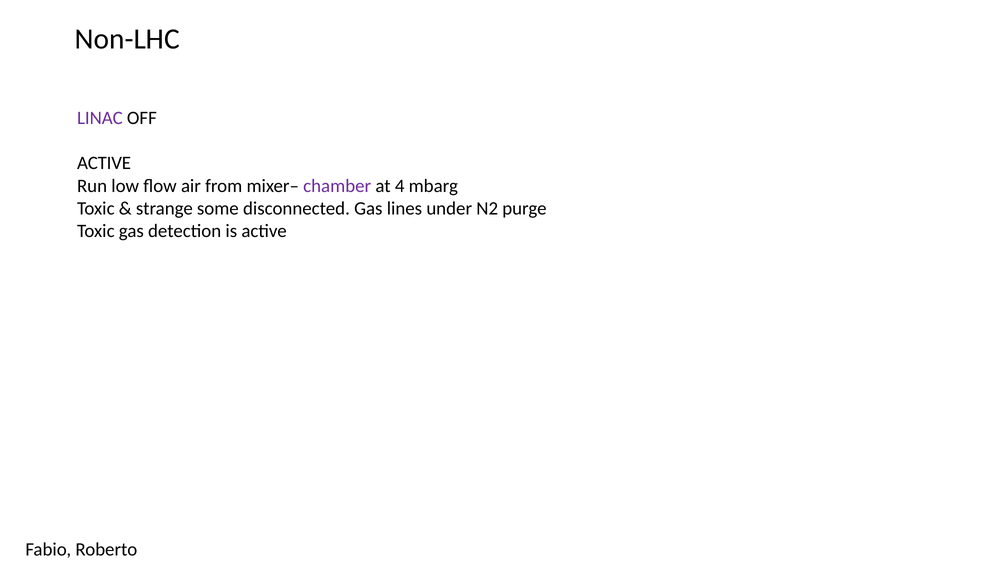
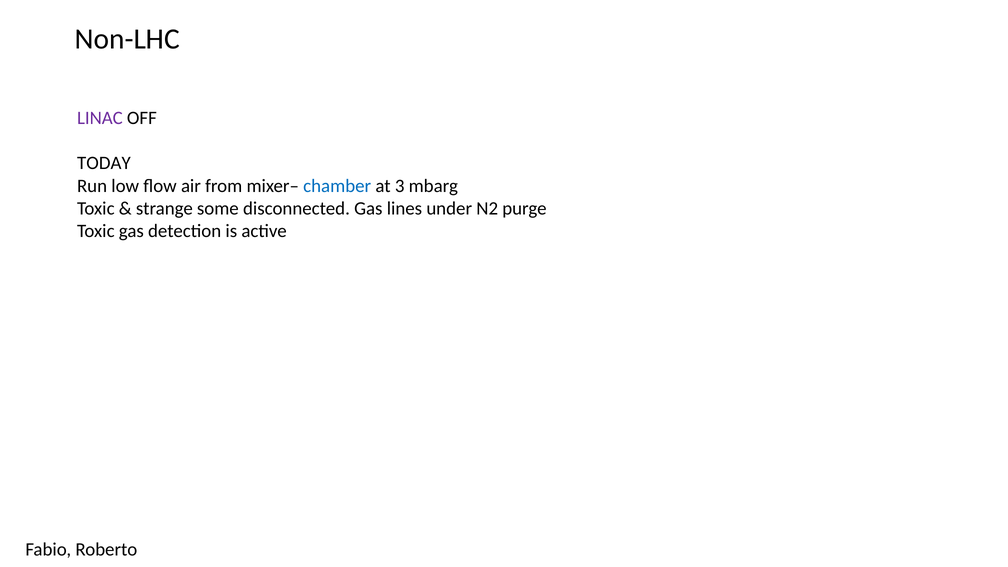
ACTIVE: ACTIVE -> TODAY (104, 163)
chamber colour: purple -> blue (337, 186)
4: 4 -> 3 (400, 186)
